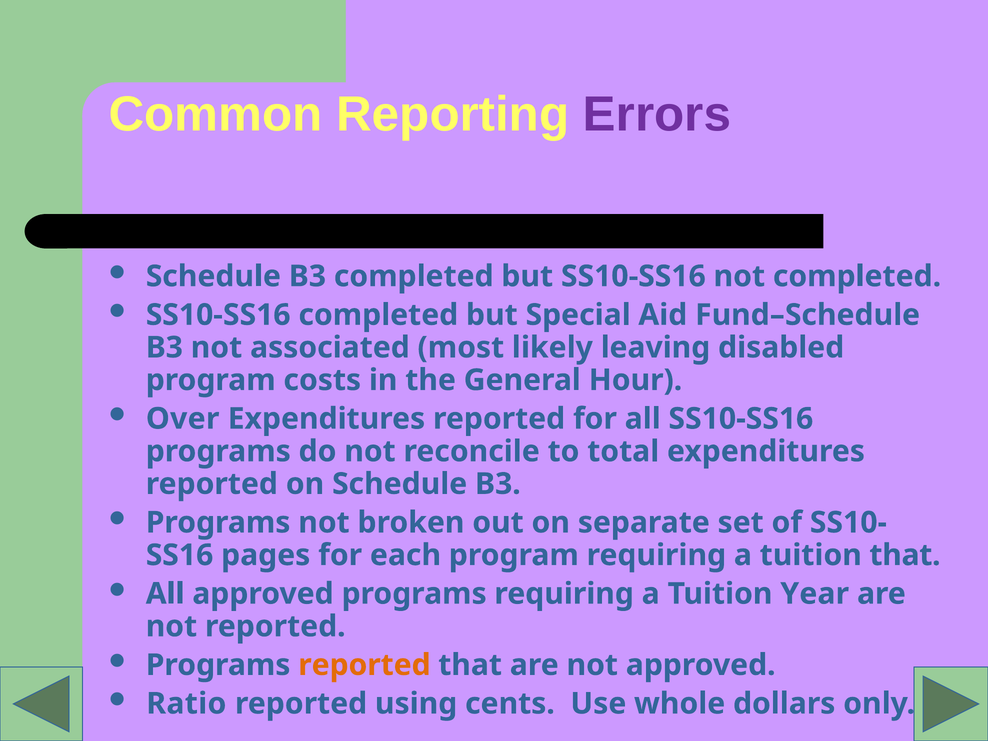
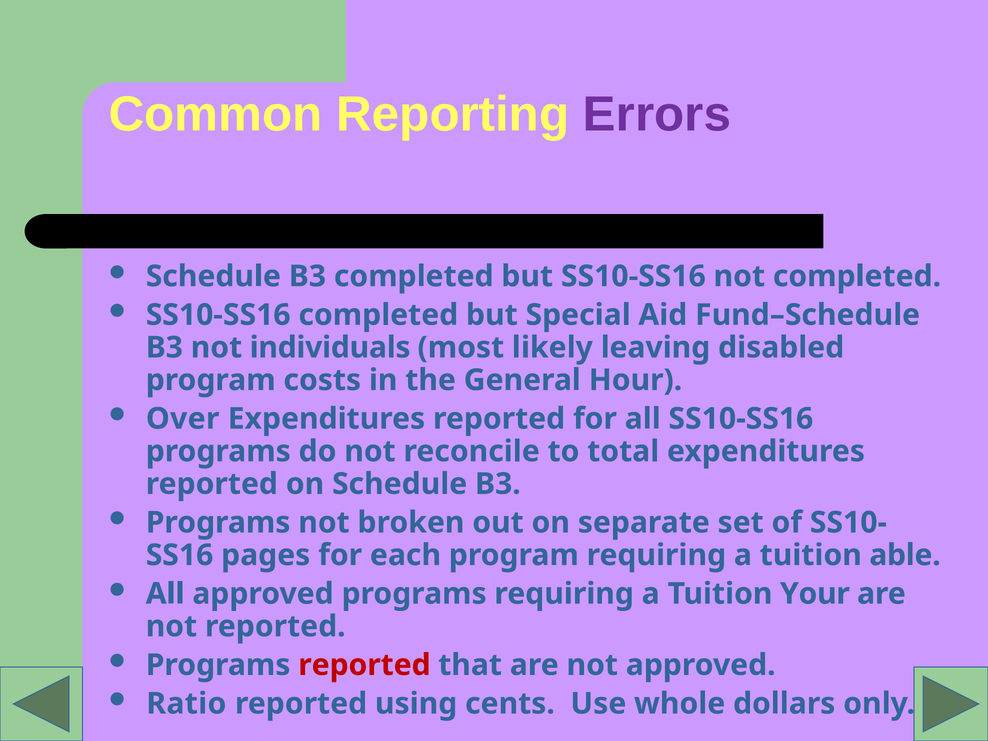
associated: associated -> individuals (330, 348)
tuition that: that -> able (905, 555)
Year: Year -> Your (815, 594)
reported colour: orange -> red (364, 665)
